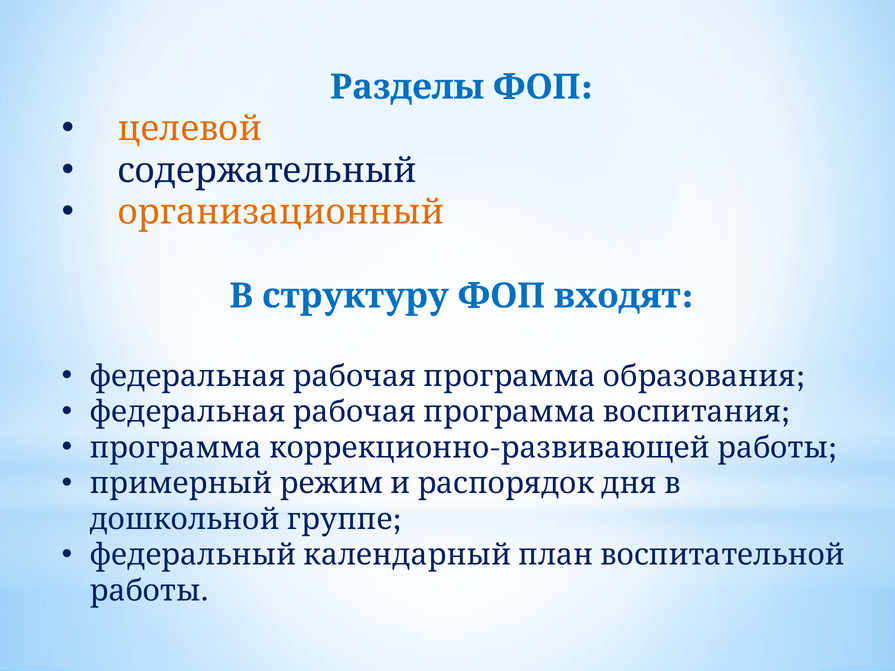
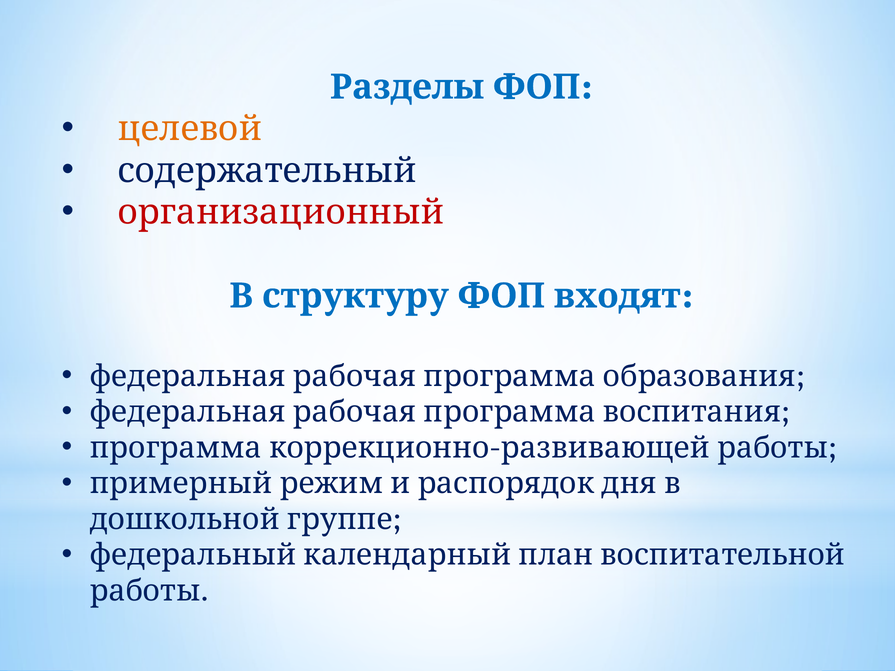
организационный colour: orange -> red (281, 212)
